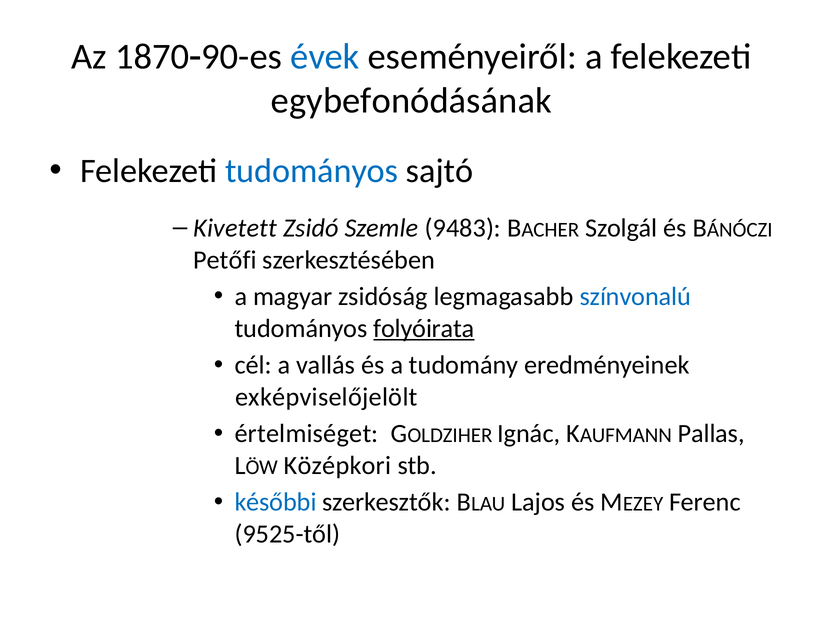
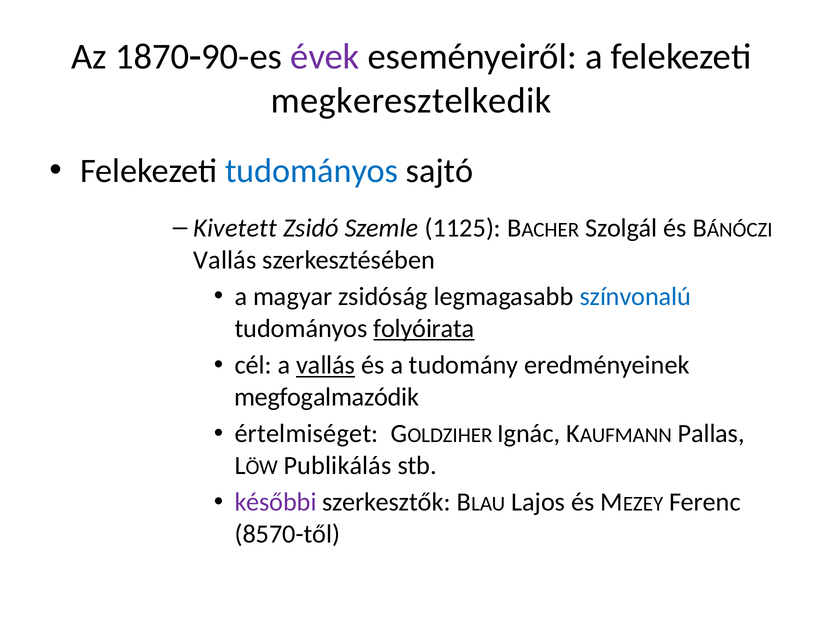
évek colour: blue -> purple (325, 57)
egybefonódásának: egybefonódásának -> megkeresztelkedik (411, 101)
9483: 9483 -> 1125 (463, 228)
Petőfi: Petőfi -> Vallás (225, 260)
vallás underline: none -> present (326, 365)
exképviselőjelölt: exképviselőjelölt -> megfogalmazódik (327, 397)
Középkori: Középkori -> Publikálás (338, 466)
későbbi colour: blue -> purple (276, 503)
9525-től: 9525-től -> 8570-től (287, 534)
